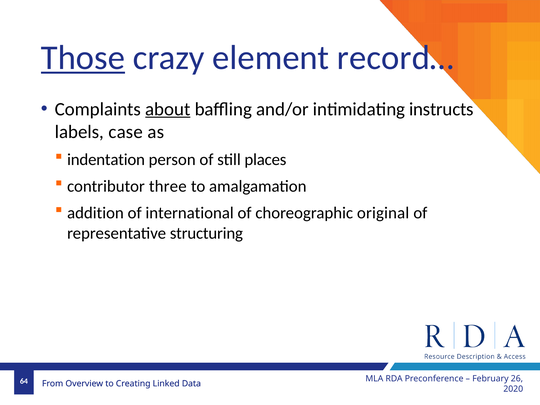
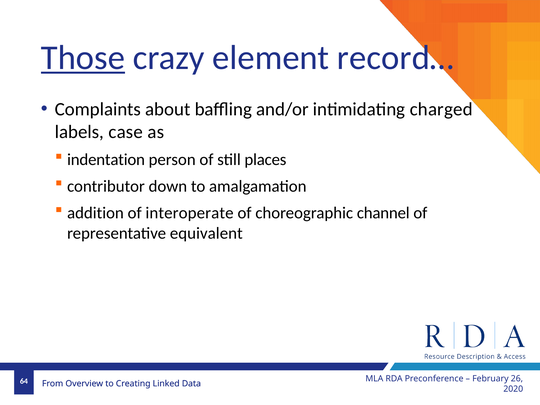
about underline: present -> none (168, 109)
instructs: instructs -> charged (441, 109)
three: three -> down (168, 186)
international: international -> interoperate (190, 213)
original: original -> channel (383, 213)
structuring: structuring -> equivalent (206, 233)
